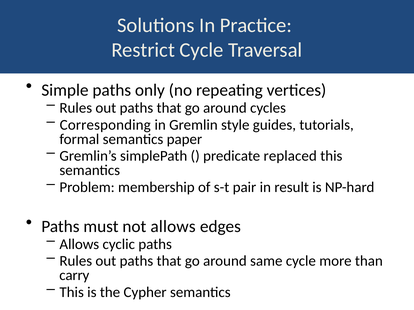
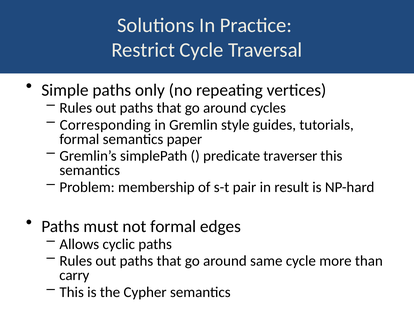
replaced: replaced -> traverser (290, 156)
not allows: allows -> formal (173, 227)
